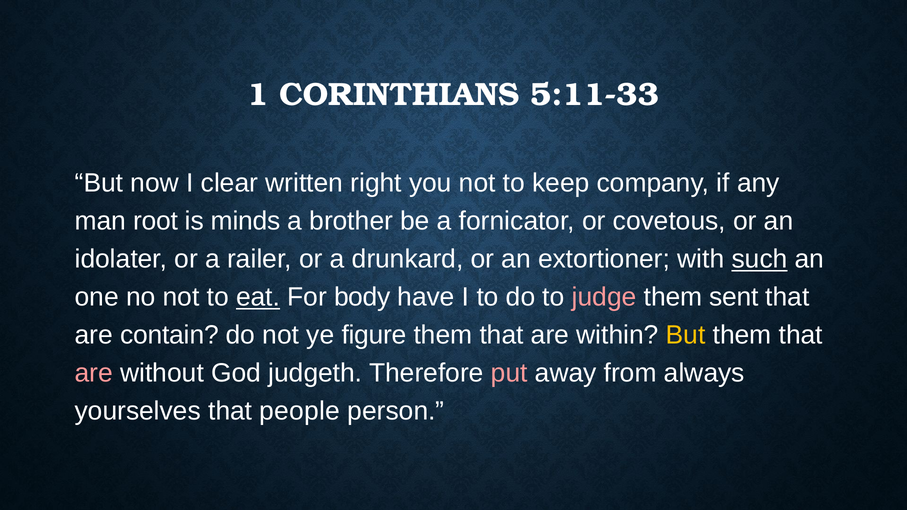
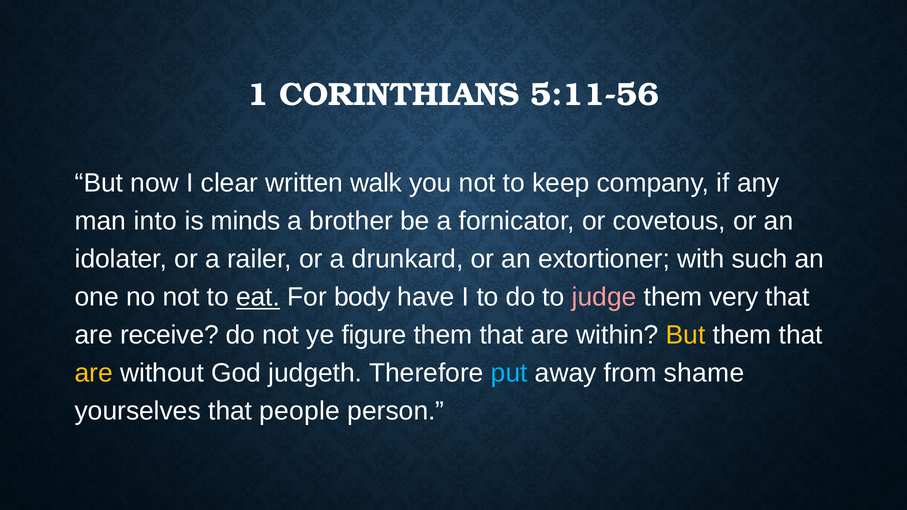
5:11-33: 5:11-33 -> 5:11-56 (595, 94)
right: right -> walk (376, 183)
root: root -> into (155, 221)
such underline: present -> none (760, 259)
sent: sent -> very (734, 297)
contain: contain -> receive (169, 335)
are colour: pink -> yellow (94, 373)
put colour: pink -> light blue (509, 373)
always: always -> shame (704, 373)
